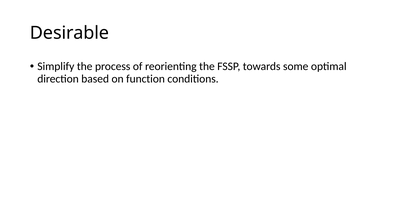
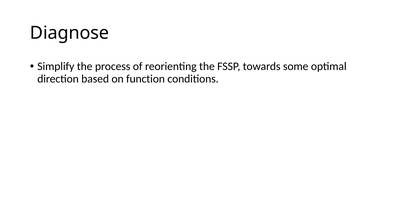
Desirable: Desirable -> Diagnose (70, 33)
